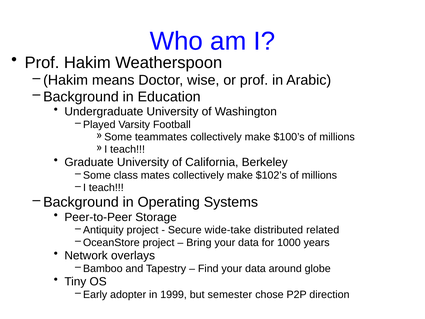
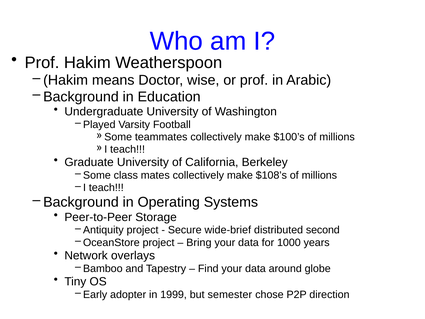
$102’s: $102’s -> $108’s (271, 175)
wide-take: wide-take -> wide-brief (228, 230)
related: related -> second (323, 230)
